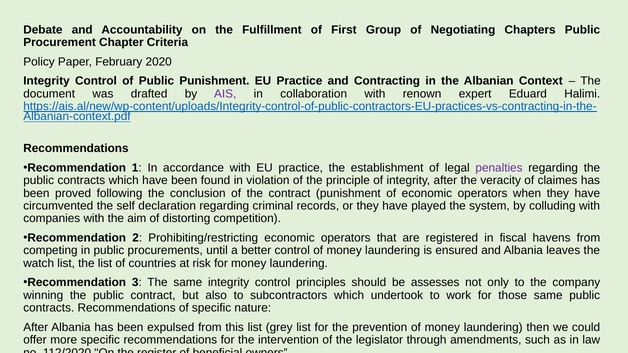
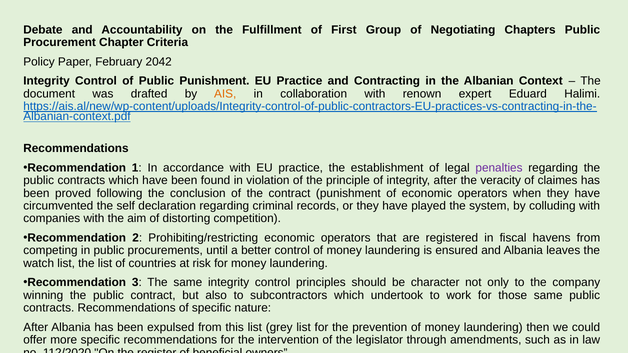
2020: 2020 -> 2042 (159, 62)
AIS colour: purple -> orange (225, 94)
assesses: assesses -> character (435, 283)
